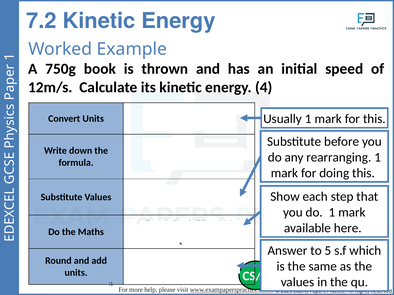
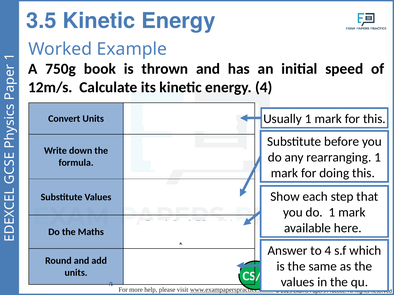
7.2: 7.2 -> 3.5 (41, 21)
to 5: 5 -> 4 (328, 251)
